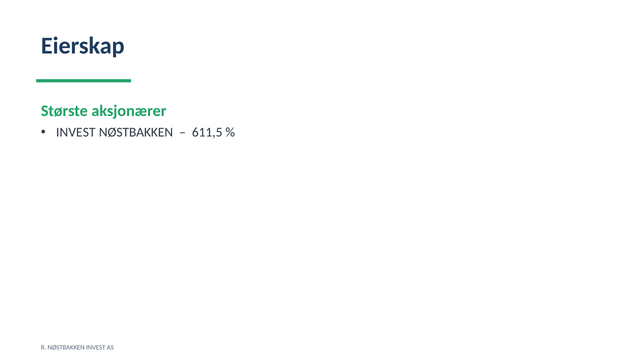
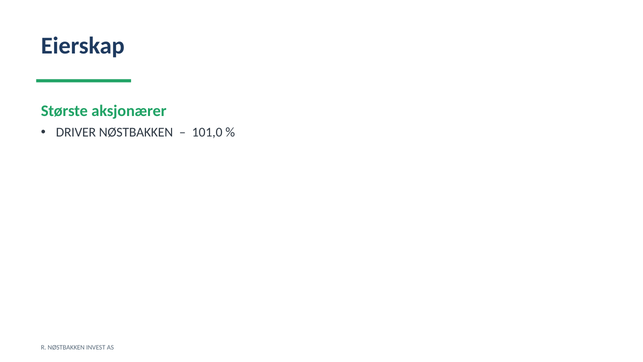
INVEST: INVEST -> DRIVER (76, 132)
611,5: 611,5 -> 101,0 (207, 132)
